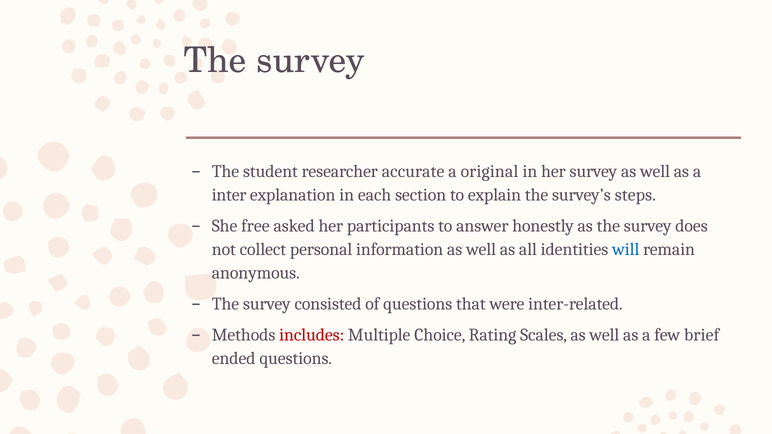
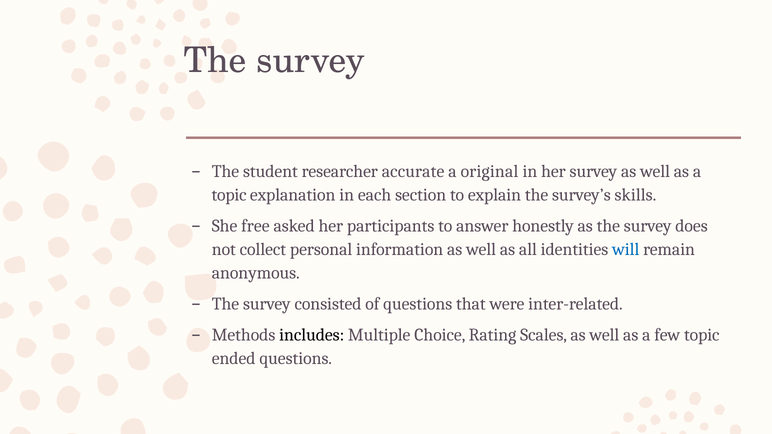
inter: inter -> topic (229, 195)
steps: steps -> skills (635, 195)
includes colour: red -> black (312, 335)
few brief: brief -> topic (702, 335)
